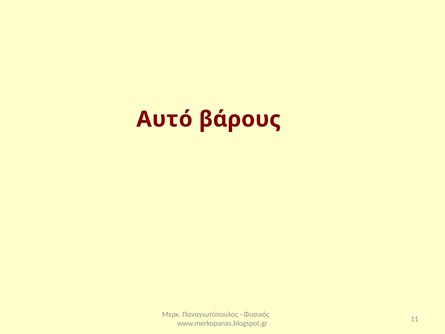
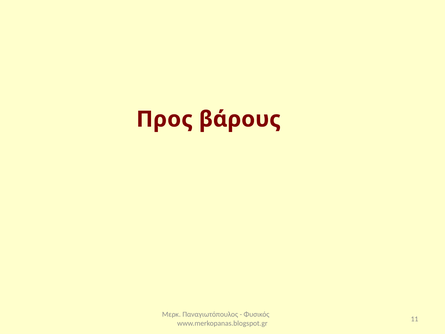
Αυτό: Αυτό -> Προς (164, 119)
